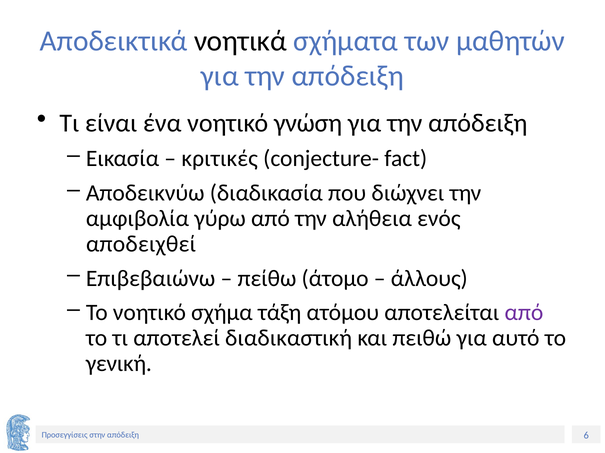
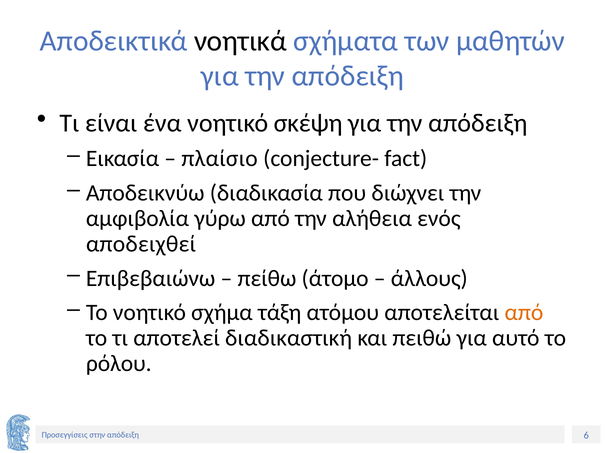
γνώση: γνώση -> σκέψη (308, 123)
κριτικές: κριτικές -> πλαίσιο (220, 159)
από colour: purple -> orange (524, 313)
γενική: γενική -> ρόλου (119, 364)
